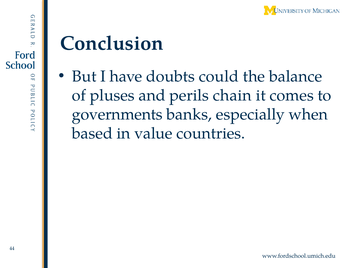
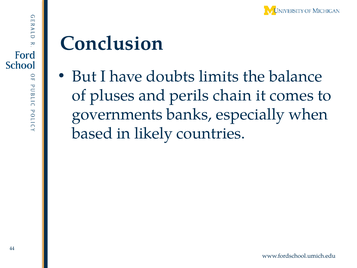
could: could -> limits (219, 76)
value: value -> likely (153, 133)
